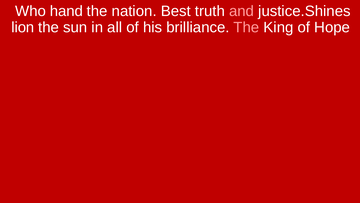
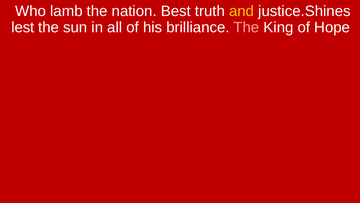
hand: hand -> lamb (66, 11)
and colour: pink -> yellow (242, 11)
lion: lion -> lest (23, 27)
